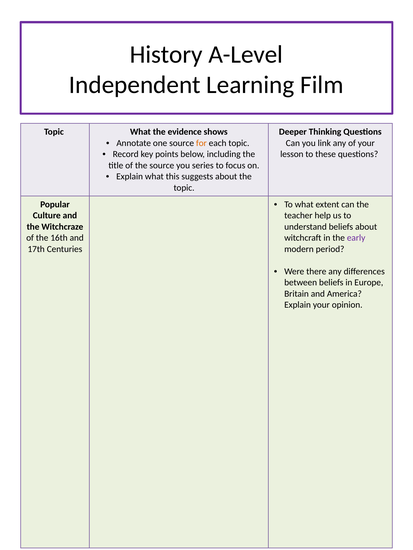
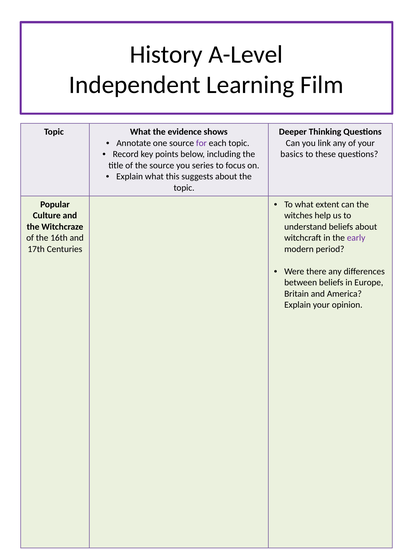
for colour: orange -> purple (201, 143)
lesson: lesson -> basics (292, 154)
teacher: teacher -> witches (298, 216)
